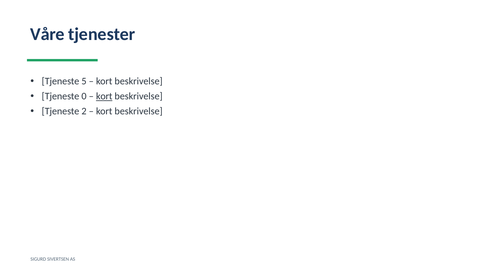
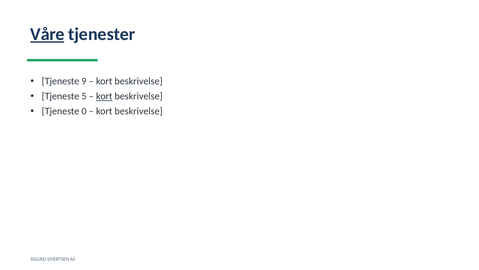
Våre underline: none -> present (47, 34)
5: 5 -> 9 (84, 81)
0: 0 -> 5 (84, 96)
2: 2 -> 0 (84, 111)
